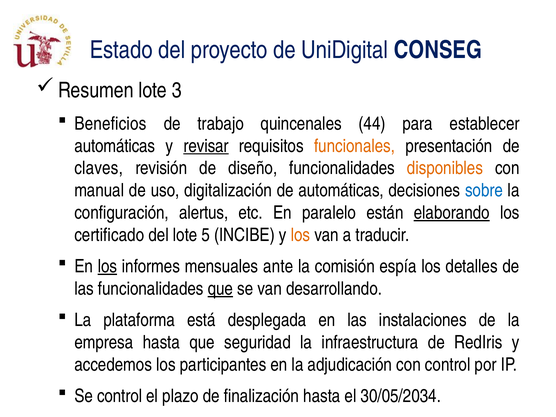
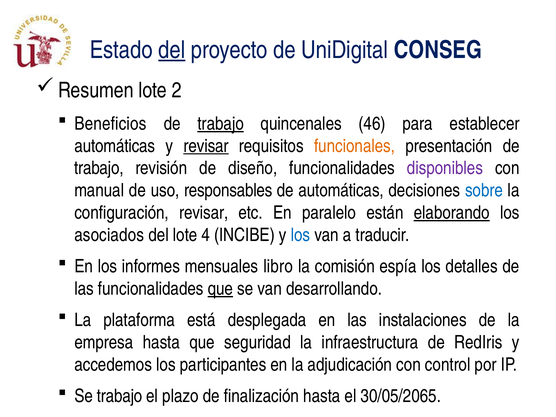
del underline: none -> present (172, 50)
3: 3 -> 2 (177, 91)
trabajo underline: none -> present (221, 124)
44: 44 -> 46 (372, 124)
claves: claves -> trabajo (99, 168)
disponibles colour: orange -> purple (445, 168)
digitalización: digitalización -> responsables (228, 190)
configuración alertus: alertus -> revisar (204, 213)
certificado: certificado -> asociados (109, 235)
5: 5 -> 4 (206, 235)
los colour: orange -> blue (300, 235)
los underline: present -> none (107, 266)
ante: ante -> libro (278, 266)
Se control: control -> trabajo (120, 396)
30/05/2034: 30/05/2034 -> 30/05/2065 (401, 396)
